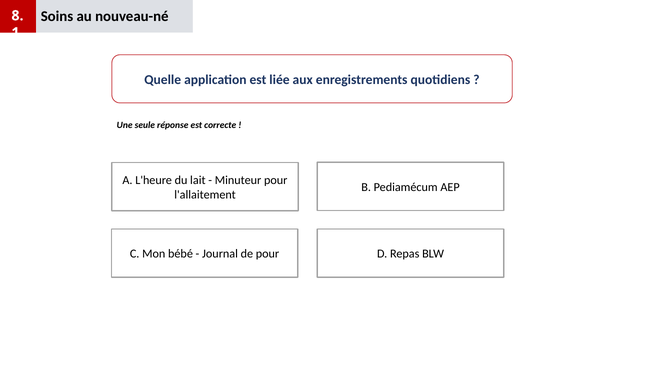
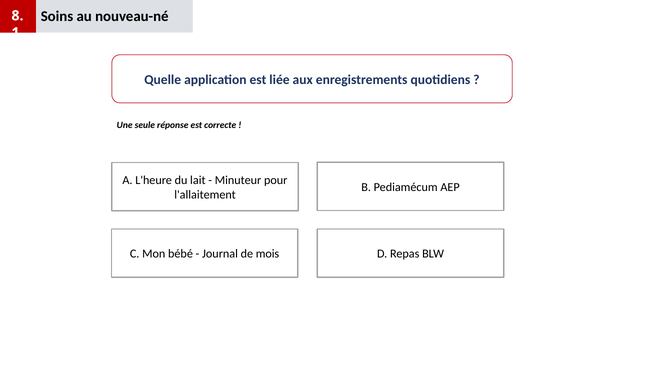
de pour: pour -> mois (268, 254)
